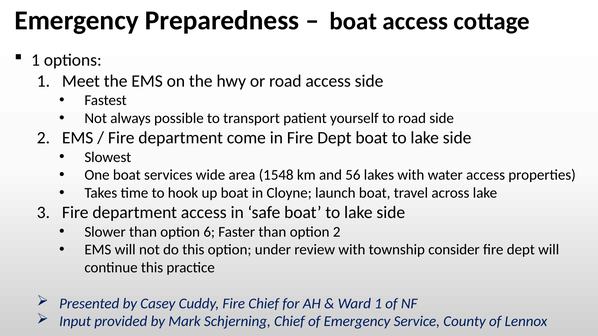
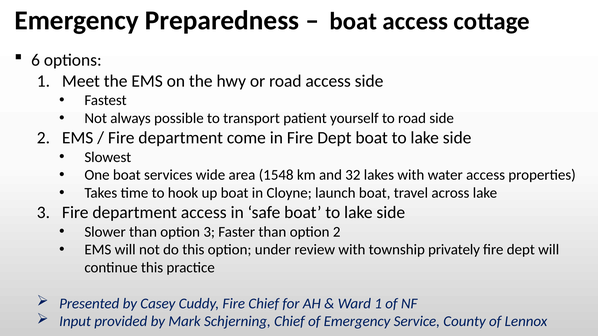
1: 1 -> 6 (36, 60)
56: 56 -> 32 (353, 175)
option 6: 6 -> 3 (209, 232)
consider: consider -> privately (454, 250)
